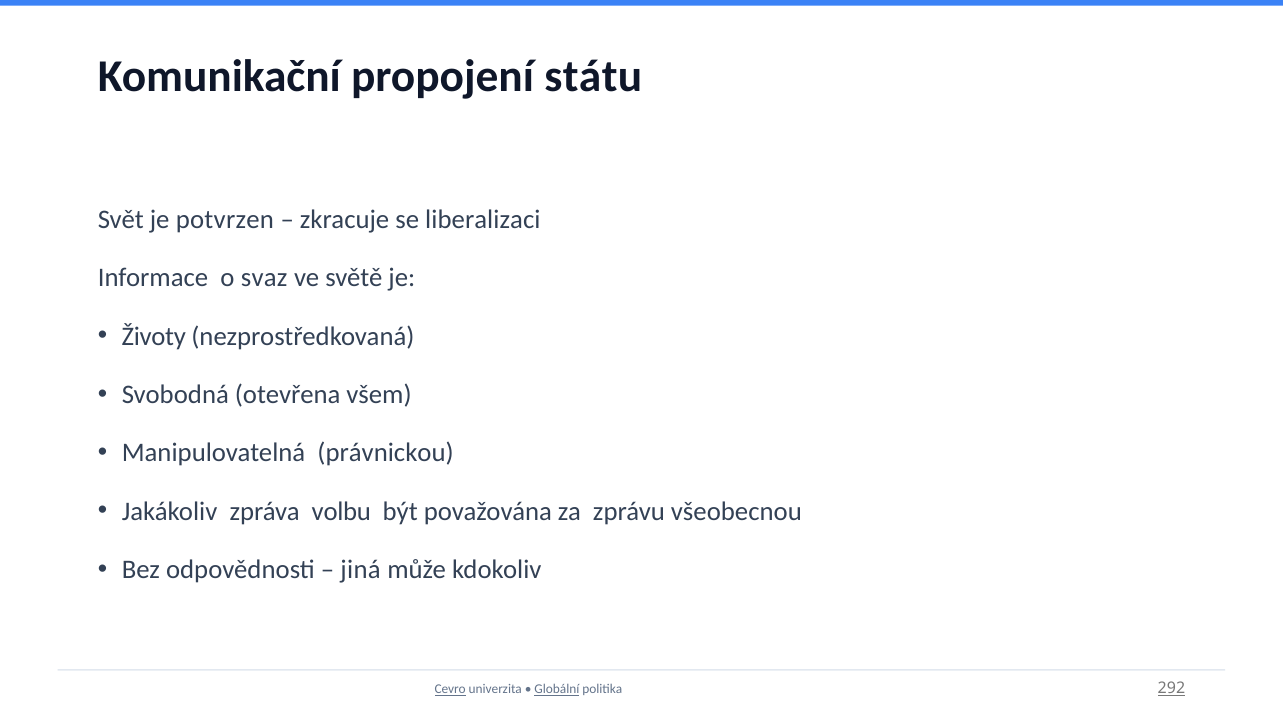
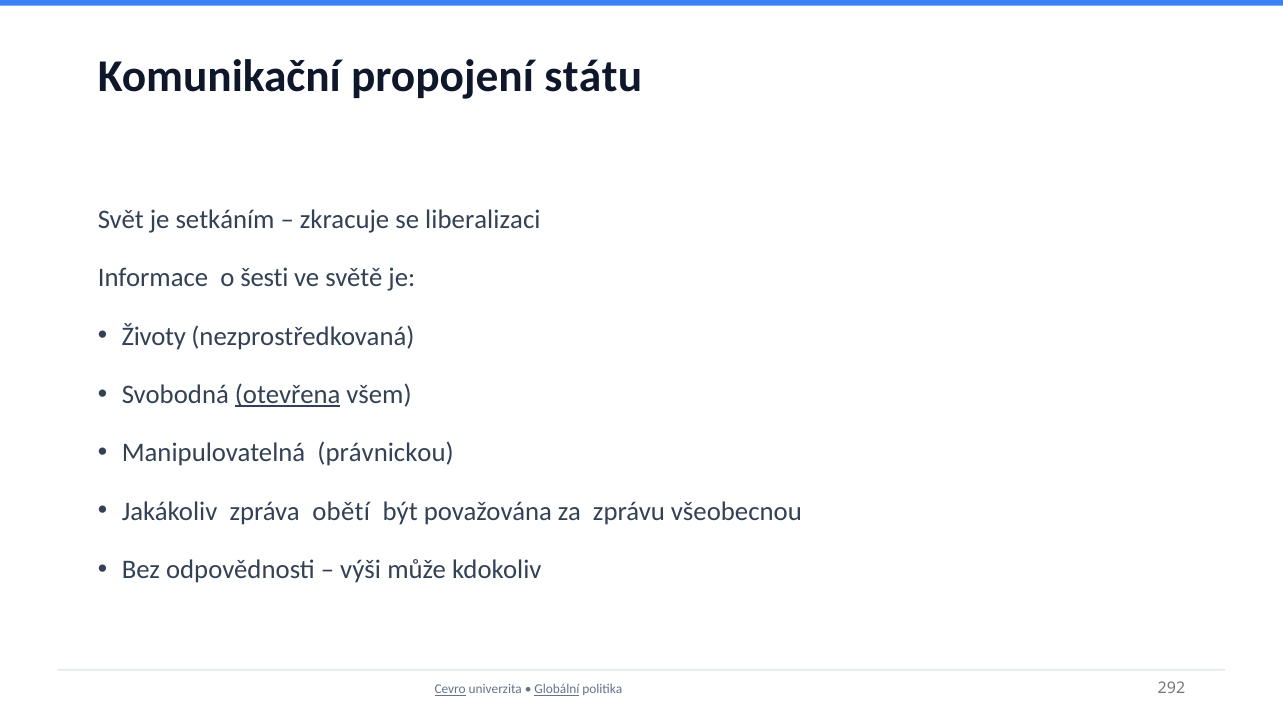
potvrzen: potvrzen -> setkáním (225, 220)
svaz: svaz -> šesti (264, 278)
otevřena underline: none -> present (288, 395)
volbu: volbu -> obětí (341, 511)
jiná: jiná -> výši (361, 569)
292 underline: present -> none (1171, 688)
